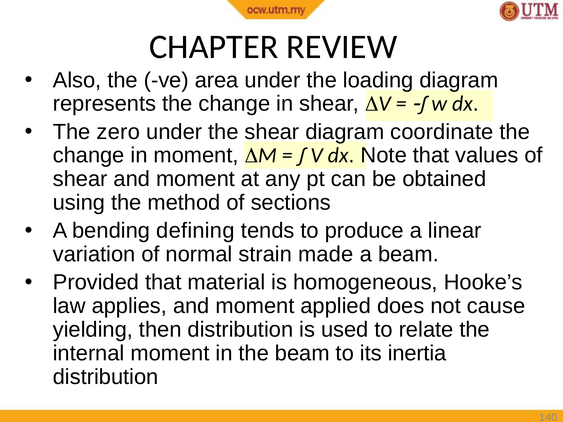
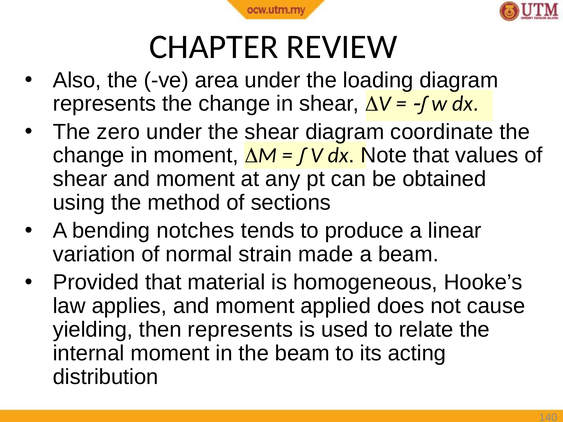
defining: defining -> notches (195, 231)
then distribution: distribution -> represents (240, 330)
inertia: inertia -> acting (417, 353)
